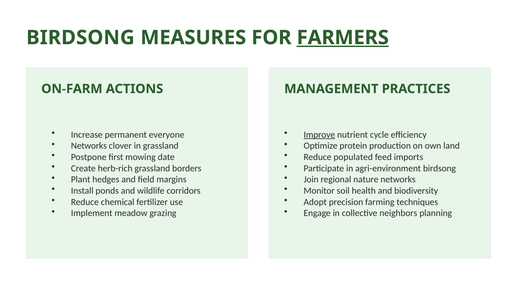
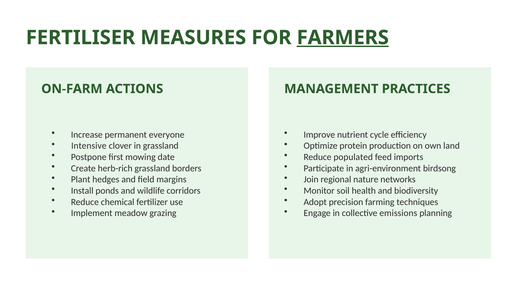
BIRDSONG: BIRDSONG -> FERTILISER (81, 38)
Improve underline: present -> none (319, 135)
Networks: Networks -> Intensive (89, 146)
neighbors: neighbors -> emissions (398, 213)
